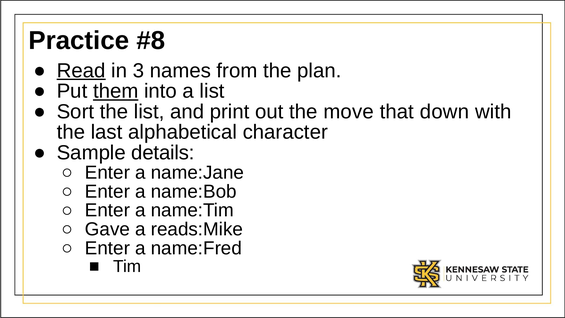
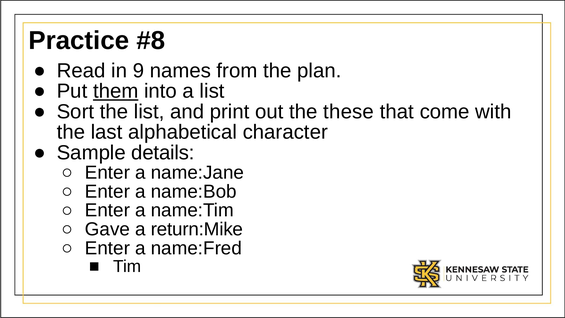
Read underline: present -> none (81, 71)
3: 3 -> 9 (138, 71)
move: move -> these (349, 112)
down: down -> come (445, 112)
reads:Mike: reads:Mike -> return:Mike (197, 229)
